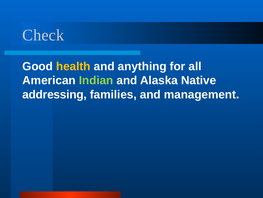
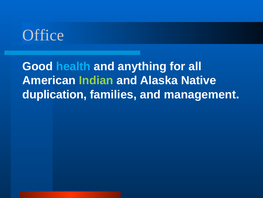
Check: Check -> Office (43, 35)
health colour: yellow -> light blue (73, 66)
addressing: addressing -> duplication (55, 94)
